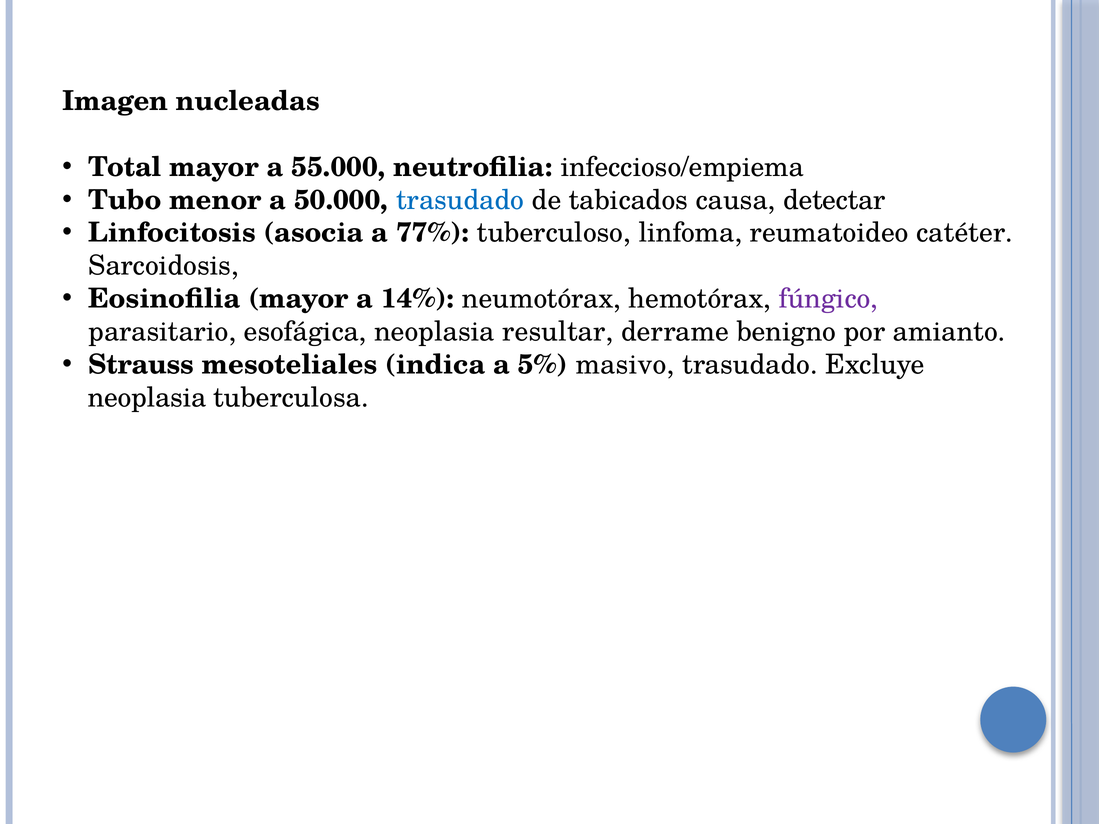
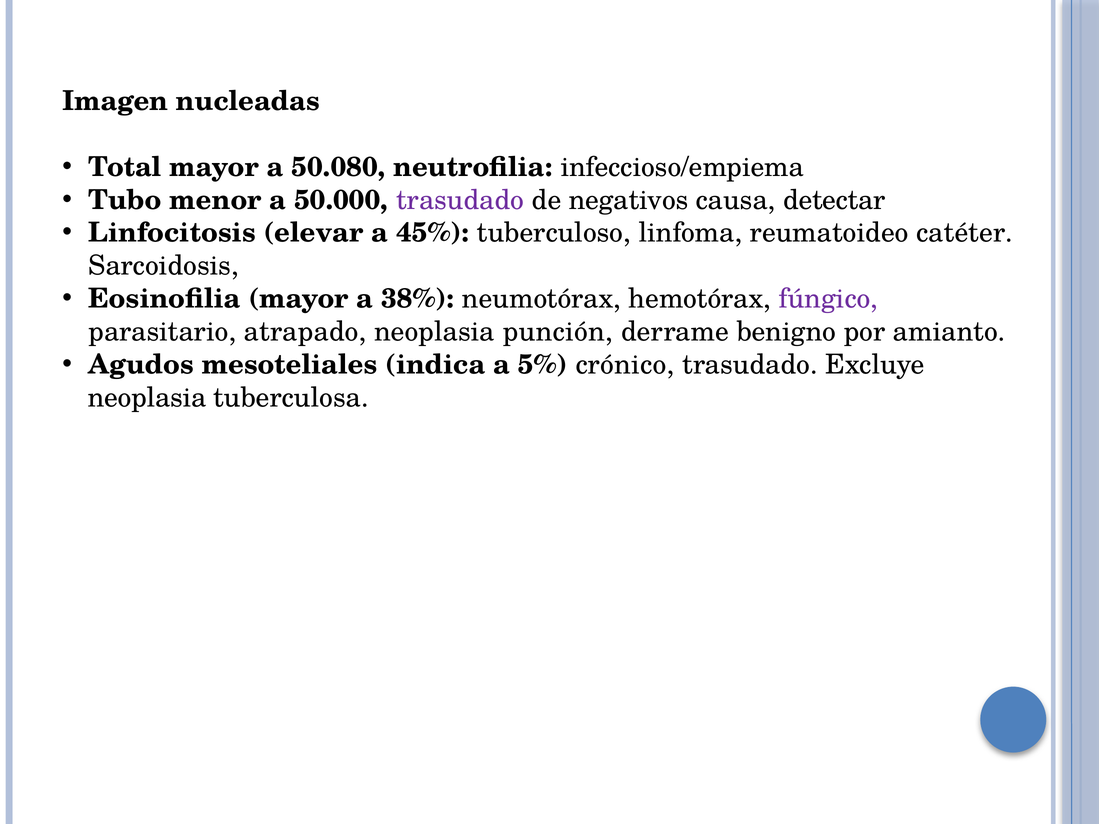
55.000: 55.000 -> 50.080 (338, 167)
trasudado colour: blue -> purple (460, 200)
tabicados: tabicados -> negativos (629, 200)
asocia: asocia -> elevar (314, 233)
77%: 77% -> 45% (433, 233)
14%: 14% -> 38% (418, 299)
esofágica: esofágica -> atrapado (305, 332)
resultar: resultar -> punción (558, 332)
Strauss: Strauss -> Agudos (141, 365)
masivo: masivo -> crónico (625, 365)
